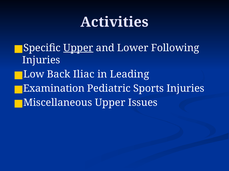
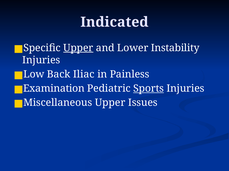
Activities: Activities -> Indicated (114, 22)
Following: Following -> Instability (175, 48)
Leading: Leading -> Painless (130, 75)
Sports underline: none -> present (149, 89)
